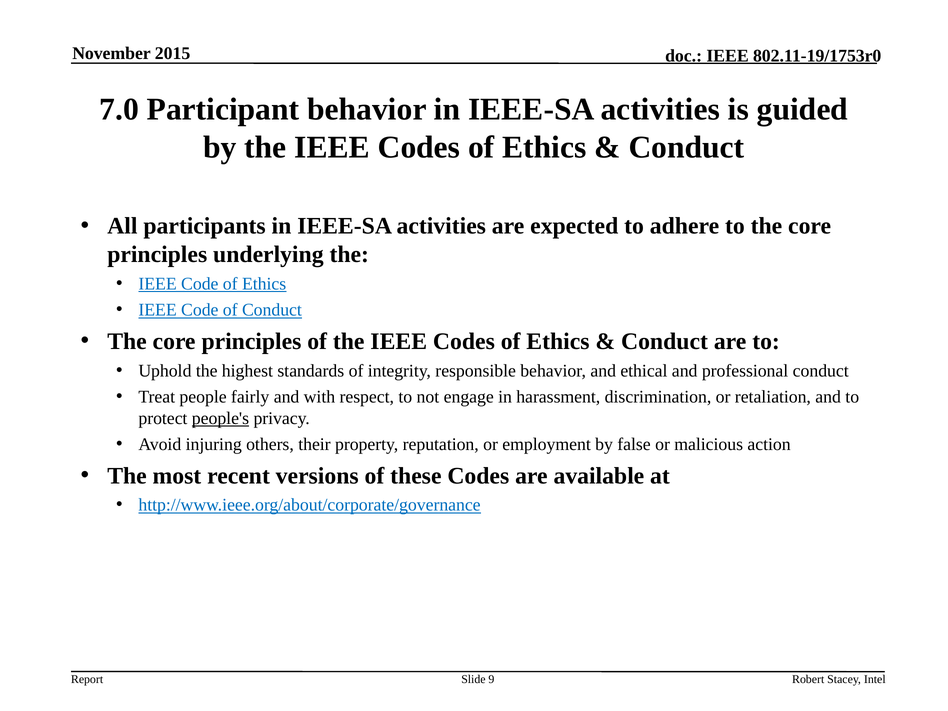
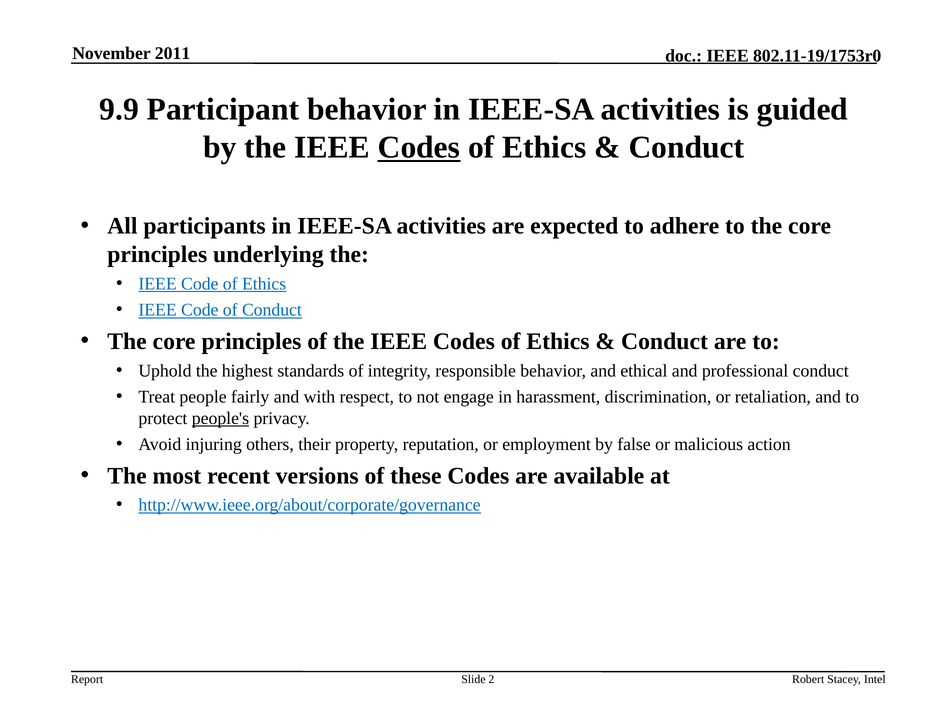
2015: 2015 -> 2011 (173, 53)
7.0: 7.0 -> 9.9 (119, 110)
Codes underline: none -> present (419, 147)
9: 9 -> 2 (491, 679)
